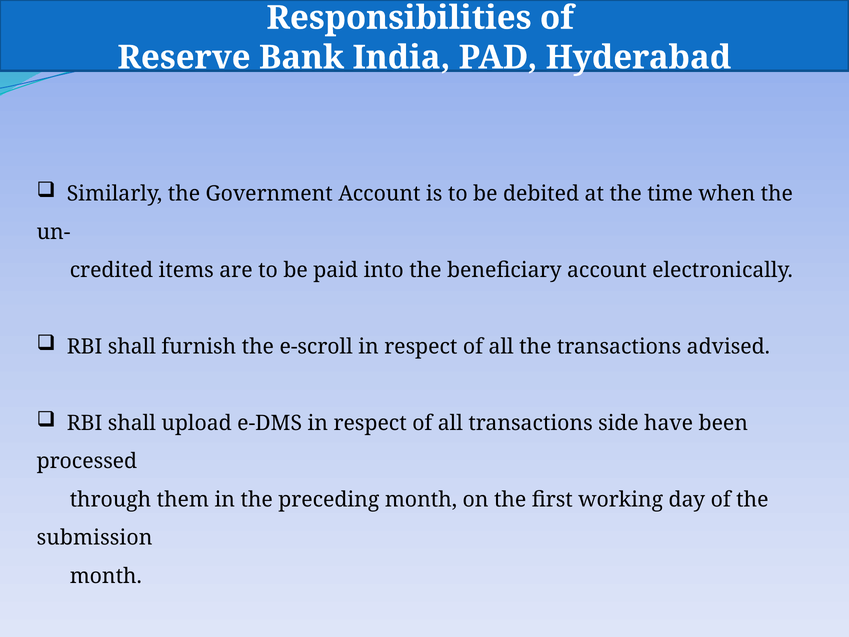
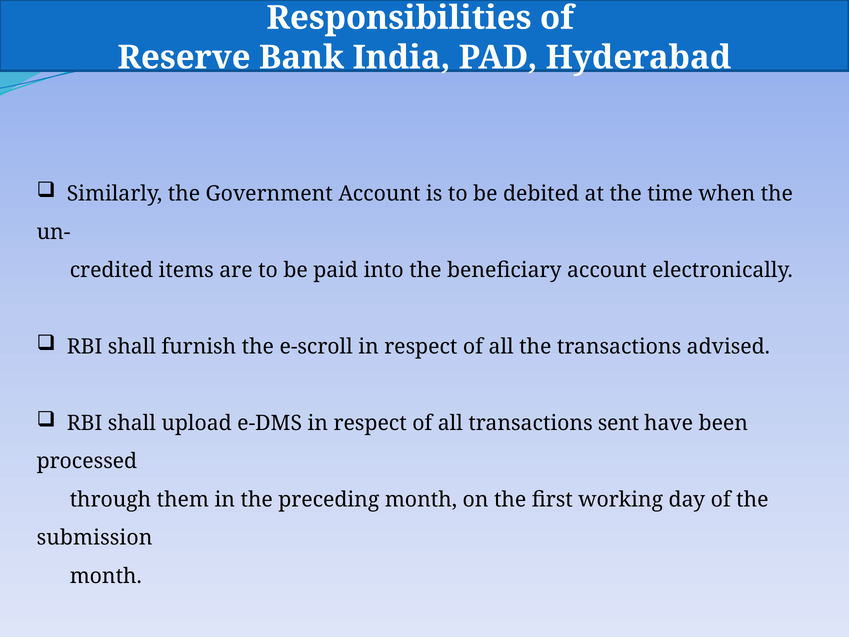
side: side -> sent (618, 423)
